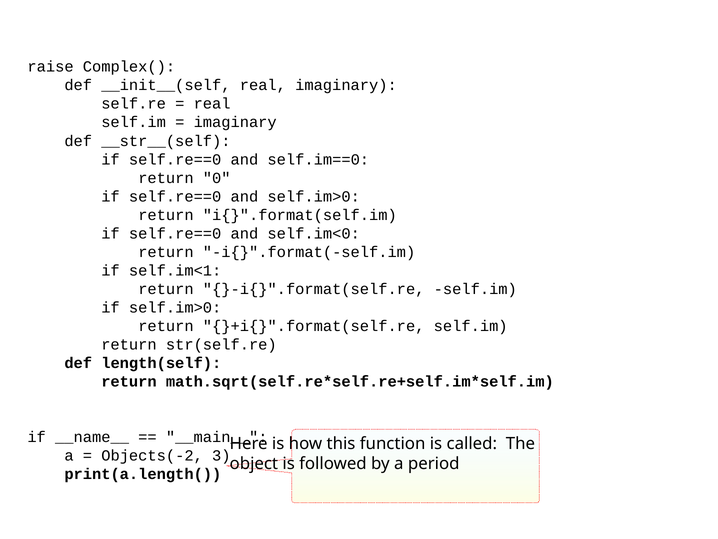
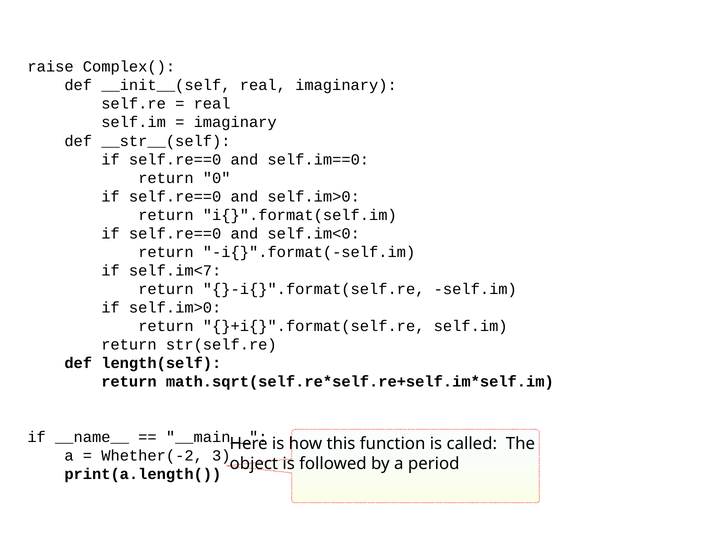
self.im<1: self.im<1 -> self.im<7 (175, 270)
Objects(-2: Objects(-2 -> Whether(-2 (152, 455)
